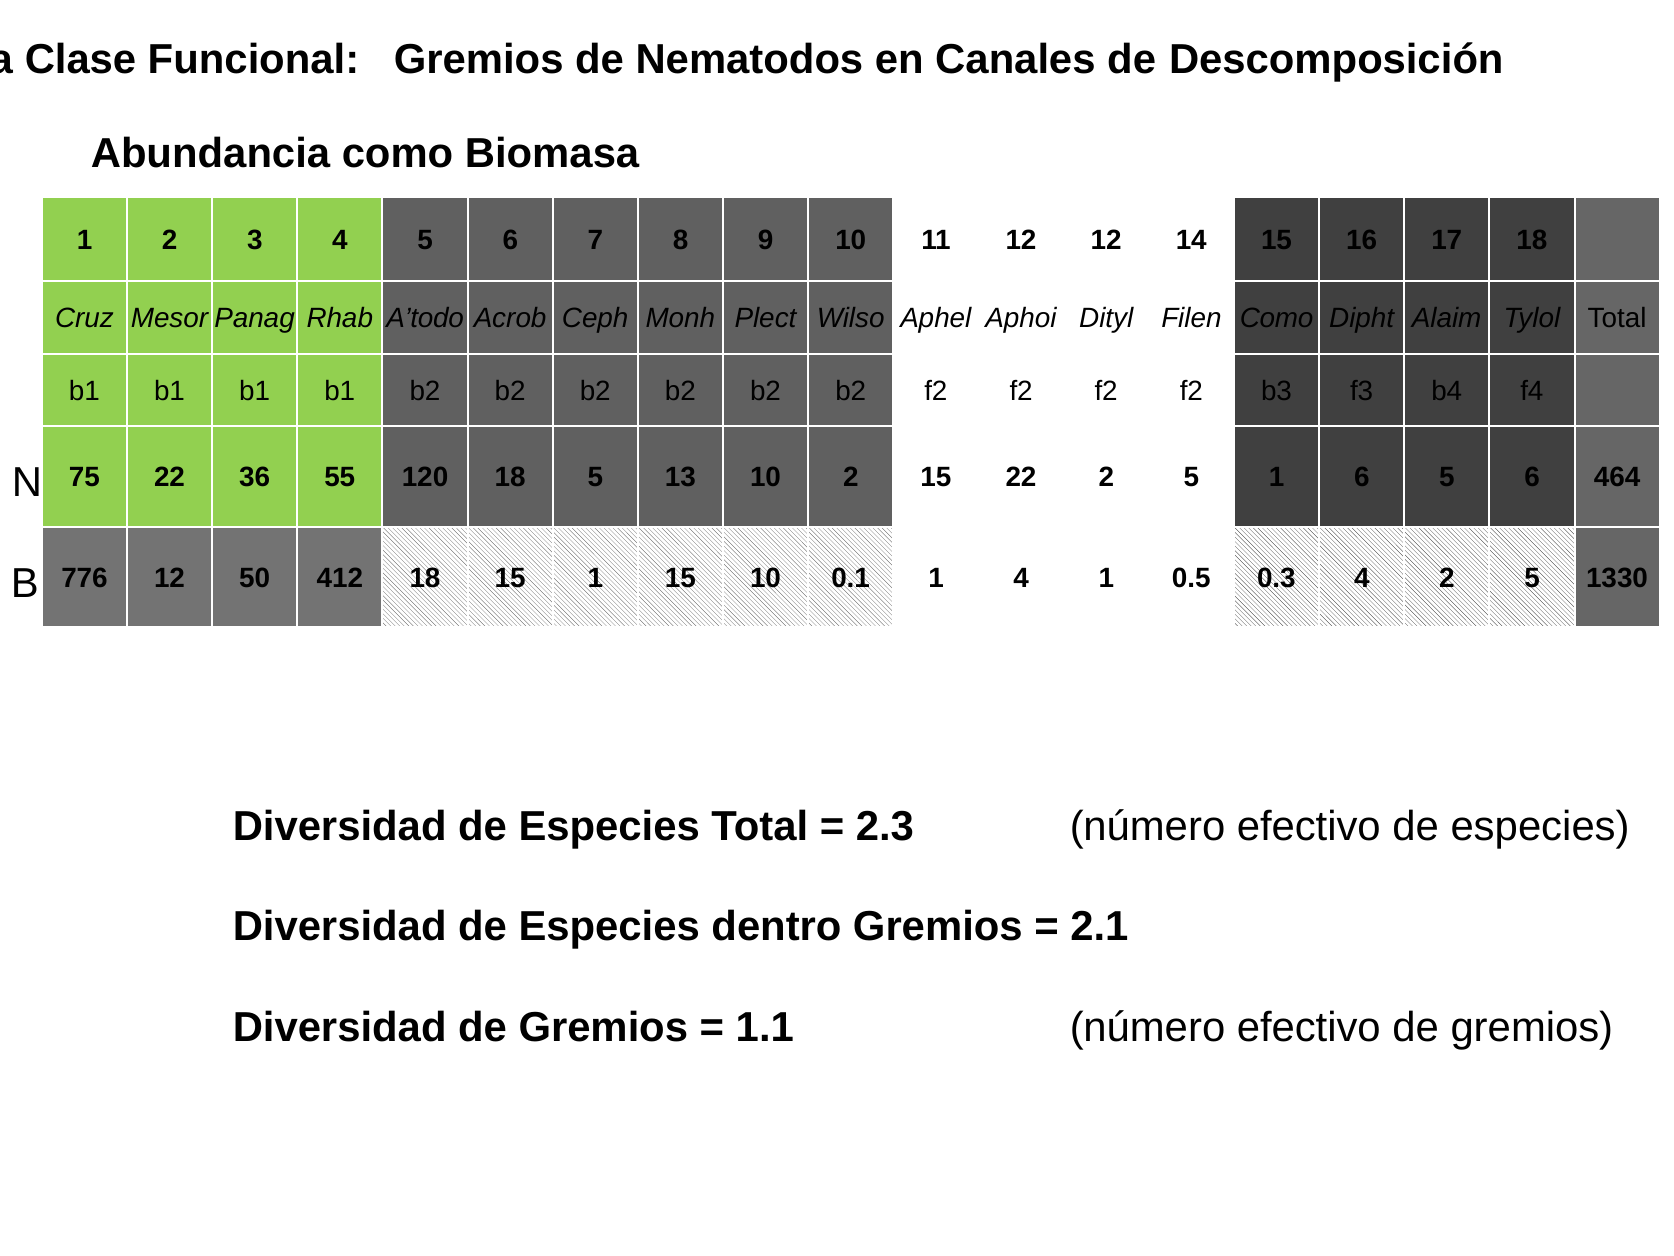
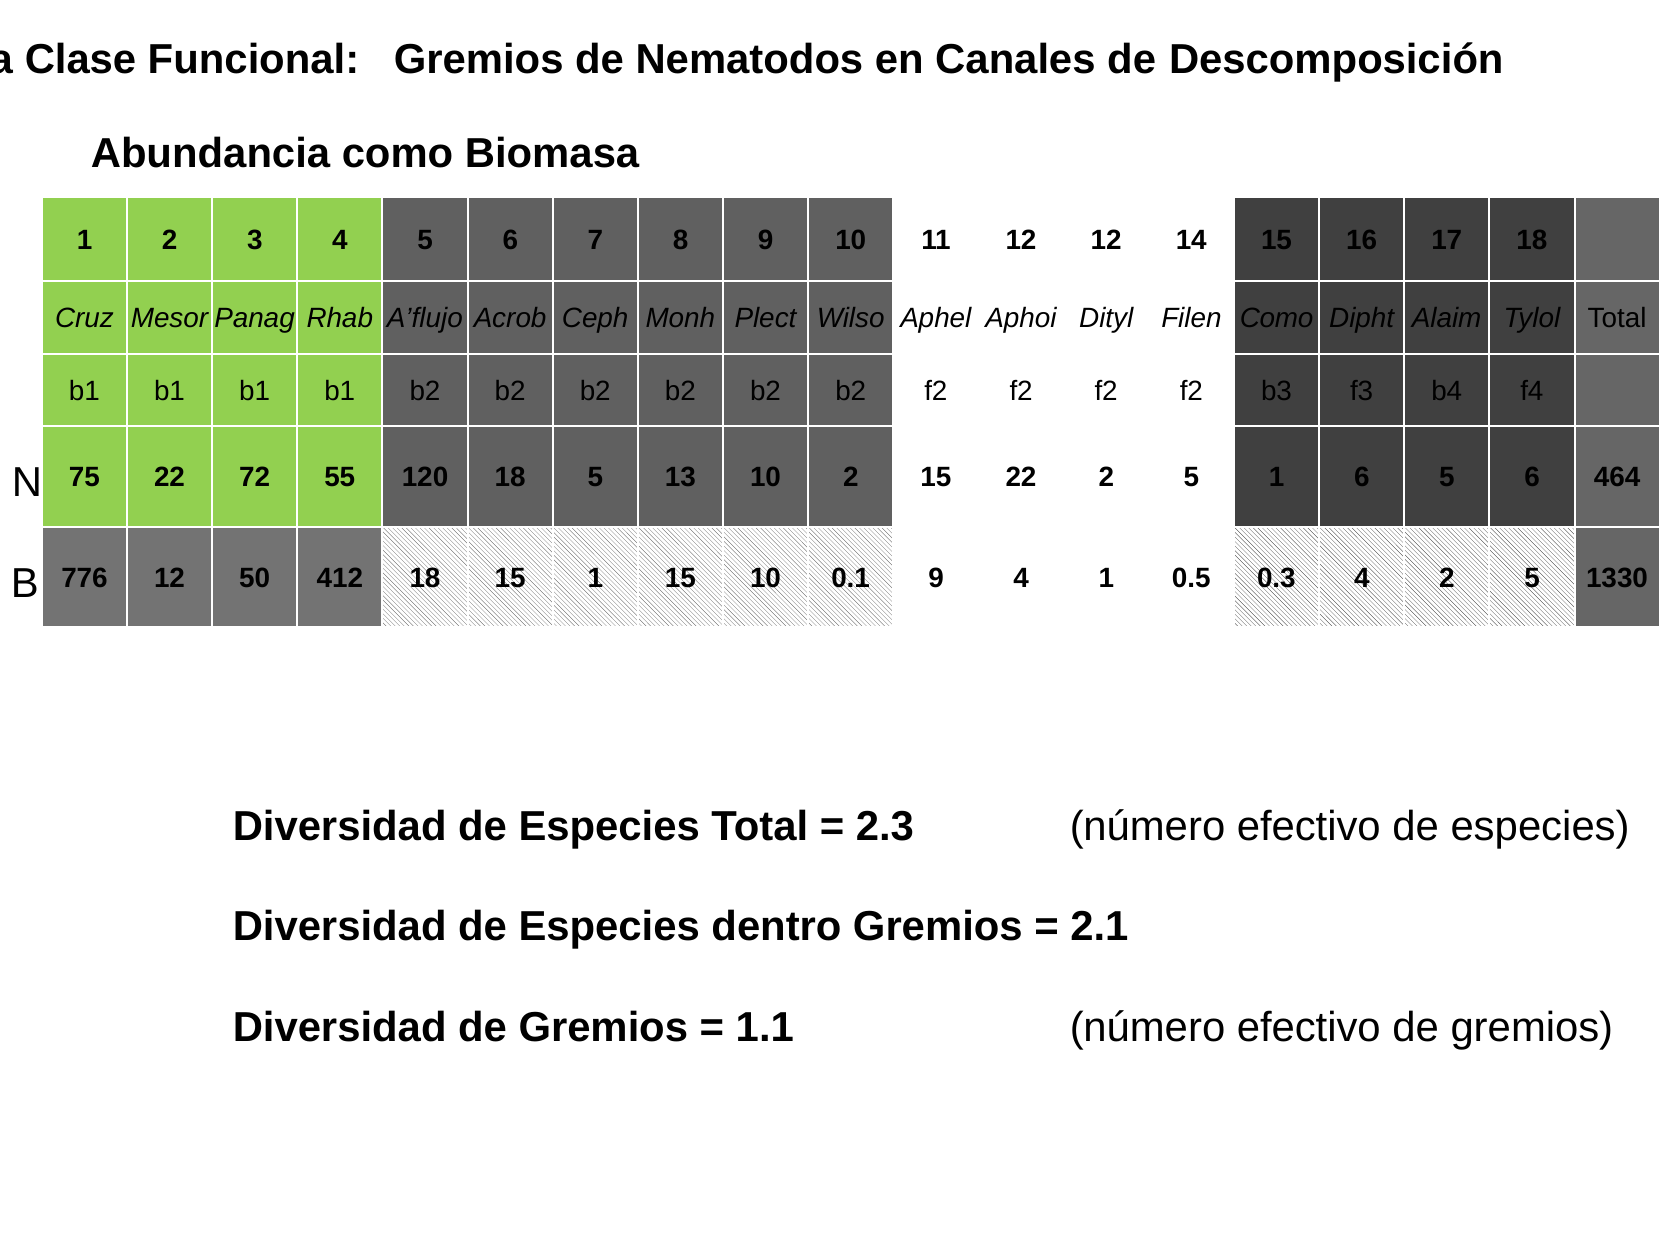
A’todo: A’todo -> A’flujo (425, 318)
36: 36 -> 72 (255, 477)
0.1 1: 1 -> 9 (936, 578)
